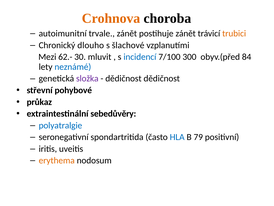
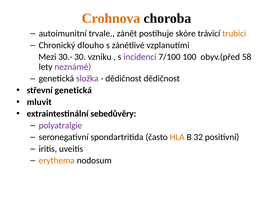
postihuje zánět: zánět -> skóre (186, 33)
šlachové: šlachové -> zánětlivé (128, 45)
62.-: 62.- -> 30.- (65, 57)
mluvit: mluvit -> vzniku (100, 57)
incidencí colour: blue -> purple (140, 57)
300: 300 -> 100 (189, 57)
84: 84 -> 58 (247, 57)
neznámé colour: blue -> purple (73, 67)
střevní pohybové: pohybové -> genetická (73, 90)
průkaz: průkaz -> mluvit (39, 102)
polyatralgie colour: blue -> purple (60, 125)
HLA colour: blue -> orange (177, 137)
79: 79 -> 32 (198, 137)
